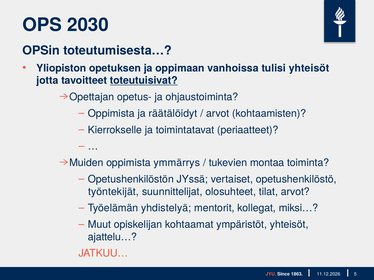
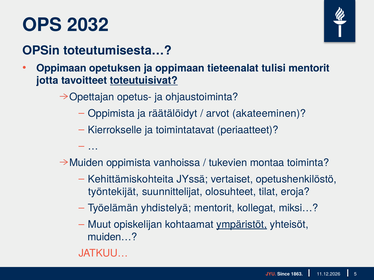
2030: 2030 -> 2032 (88, 25)
Yliopiston: Yliopiston -> Oppimaan (61, 68)
vanhoissa: vanhoissa -> tieteenalat (233, 68)
tulisi yhteisöt: yhteisöt -> mentorit (309, 68)
kohtaamisten: kohtaamisten -> akateeminen (269, 114)
ymmärrys: ymmärrys -> vanhoissa (177, 163)
Opetushenkilöstön: Opetushenkilöstön -> Kehittämiskohteita (131, 179)
tilat arvot: arvot -> eroja (295, 192)
ympäristöt underline: none -> present (242, 225)
ajattelu…: ajattelu… -> muiden… (112, 237)
